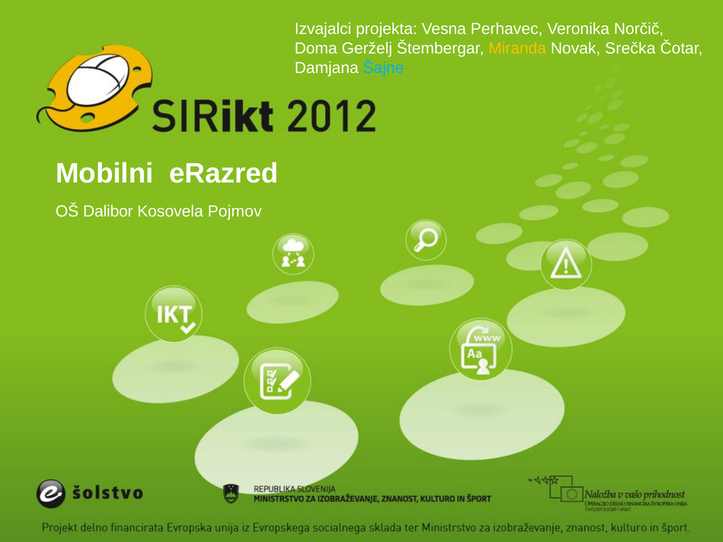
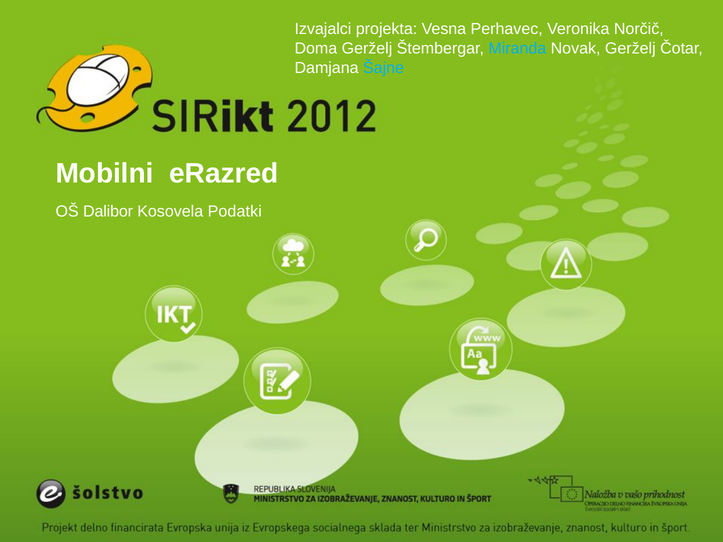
Miranda colour: yellow -> light blue (517, 48)
Novak Srečka: Srečka -> Gerželj (630, 48)
Pojmov: Pojmov -> Podatki (235, 211)
